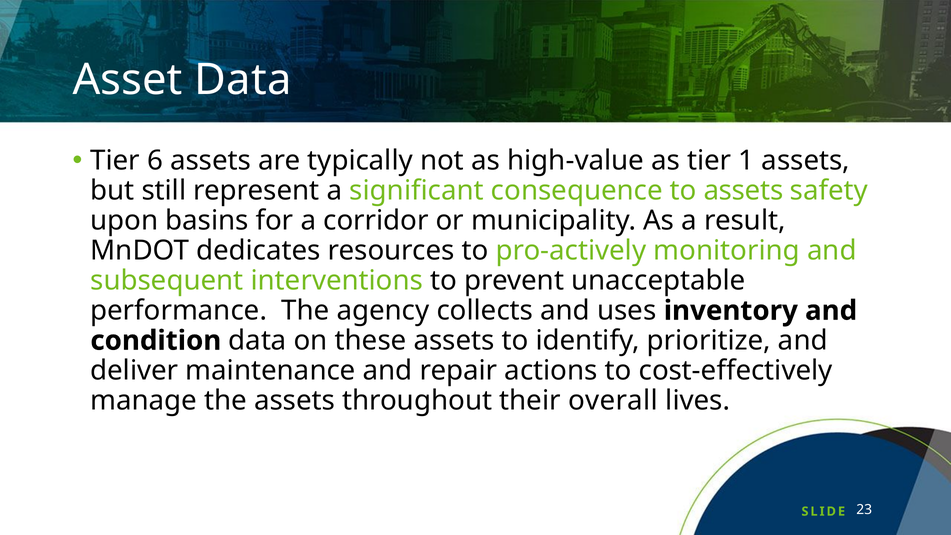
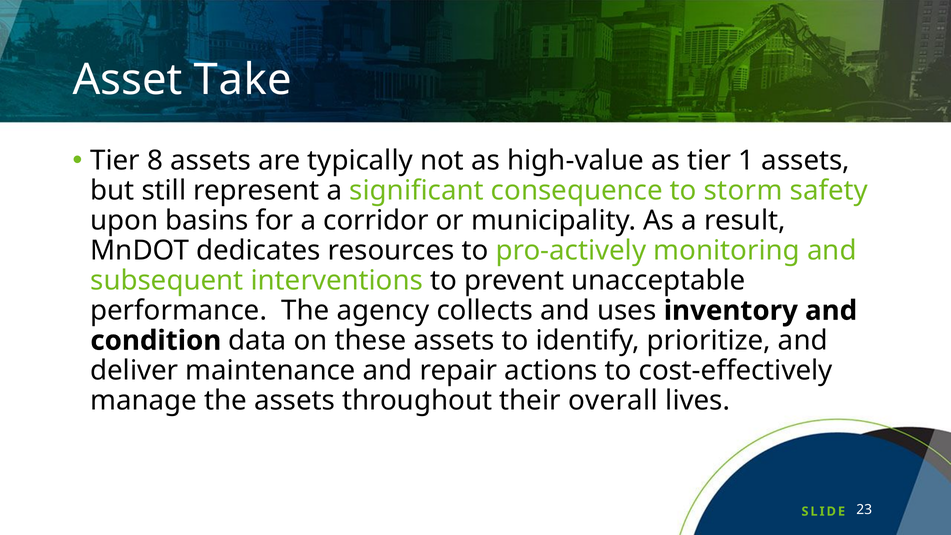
Asset Data: Data -> Take (243, 80)
6: 6 -> 8 (155, 161)
to assets: assets -> storm (743, 191)
